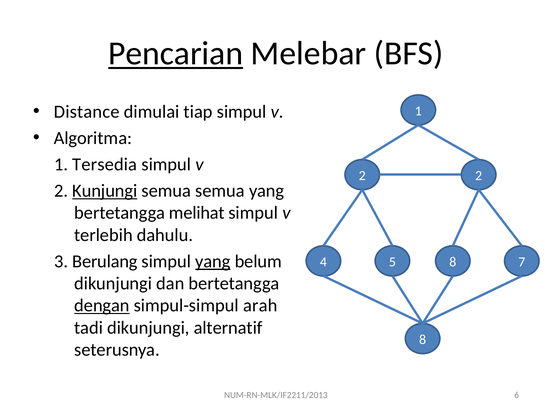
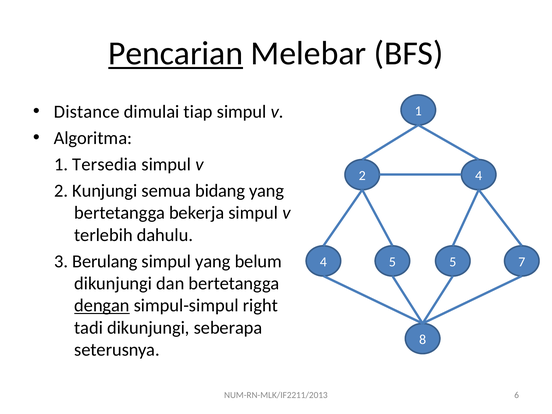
2 2: 2 -> 4 (479, 176)
Kunjungi underline: present -> none (105, 191)
semua semua: semua -> bidang (220, 191)
melihat: melihat -> bekerja (197, 213)
yang underline: present -> none (213, 261)
5 8: 8 -> 5 (453, 262)
arah: arah -> right (260, 306)
alternatif: alternatif -> seberapa (228, 328)
